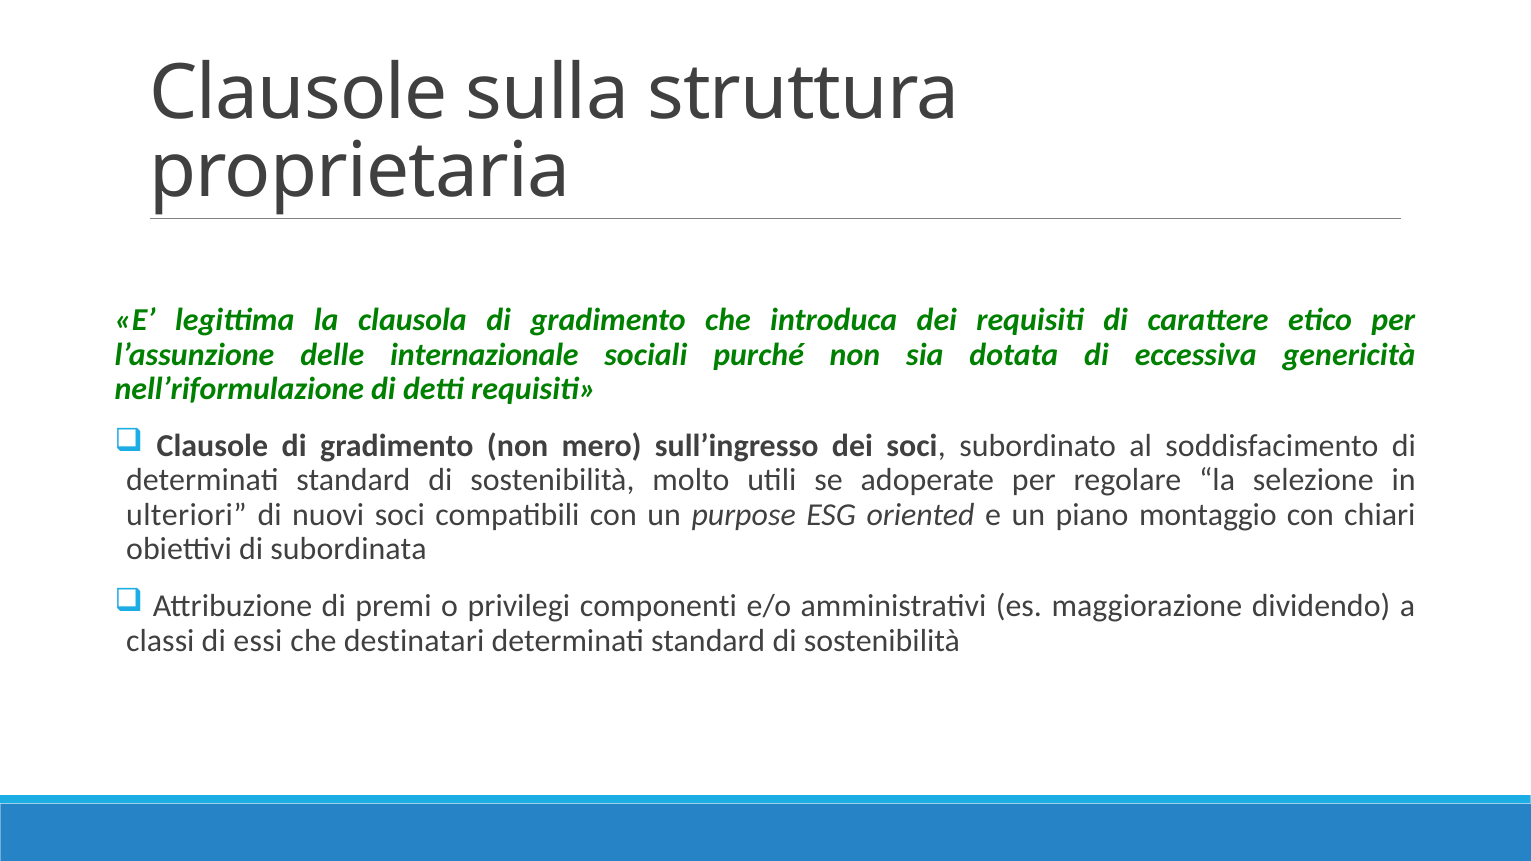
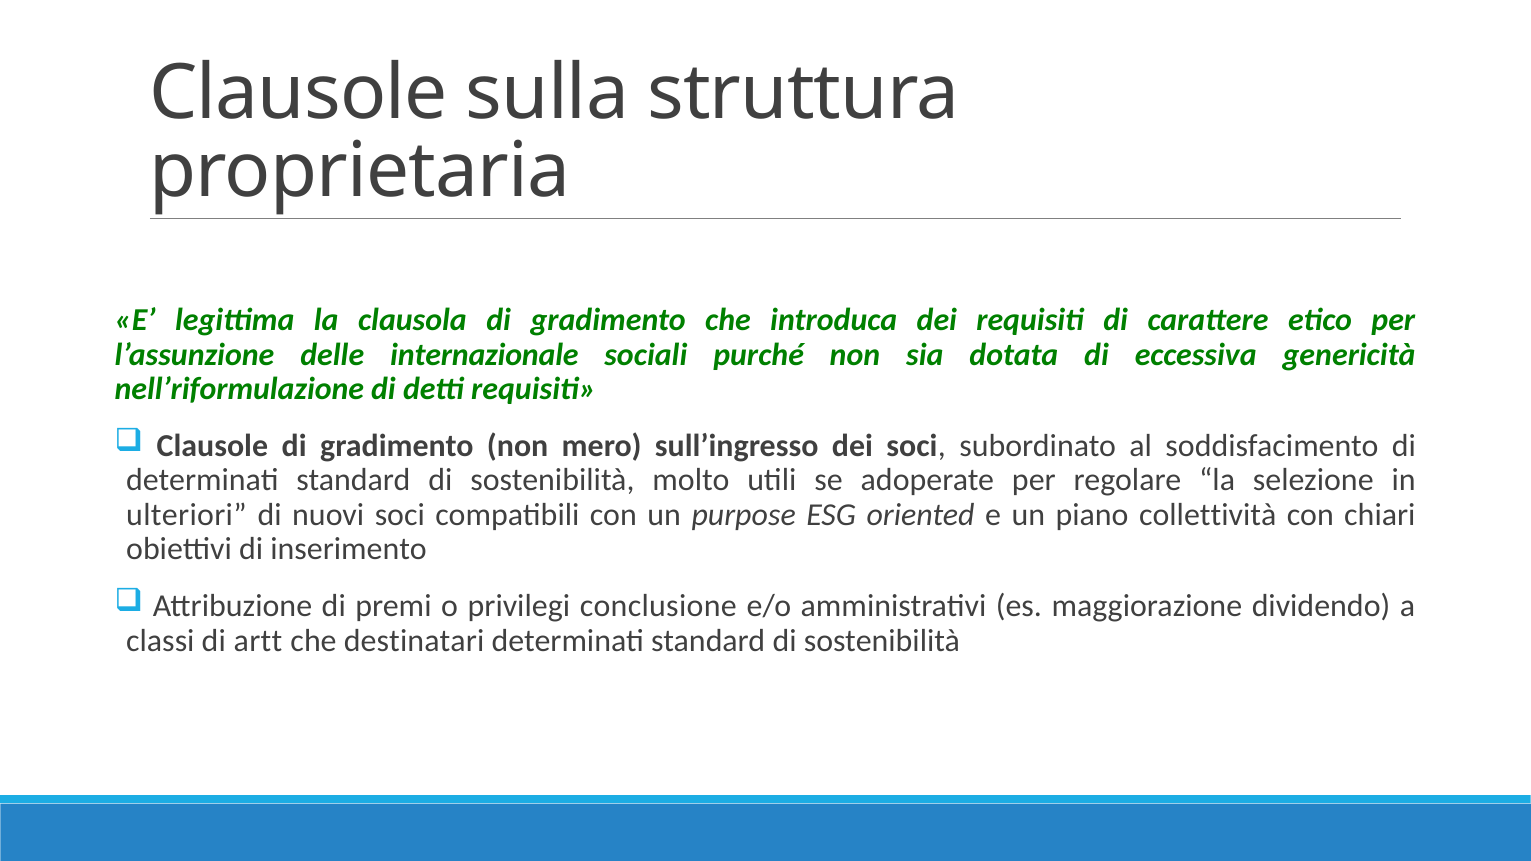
montaggio: montaggio -> collettività (1208, 515)
subordinata: subordinata -> inserimento (349, 549)
componenti: componenti -> conclusione (658, 606)
essi: essi -> artt (258, 641)
